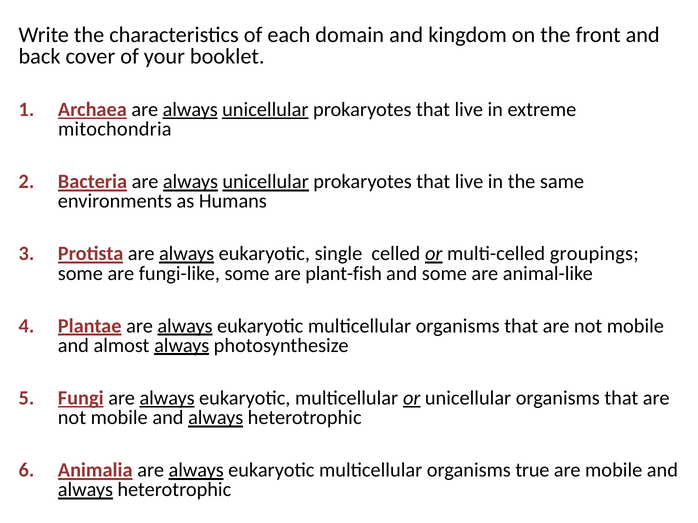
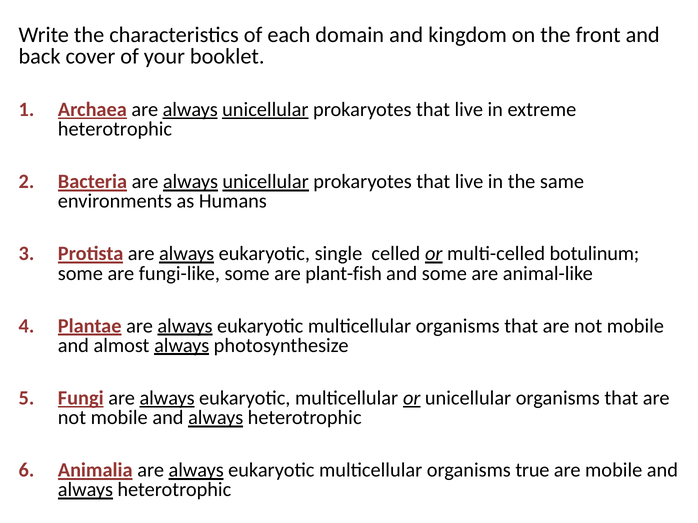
mitochondria: mitochondria -> heterotrophic (115, 129)
groupings: groupings -> botulinum (594, 254)
